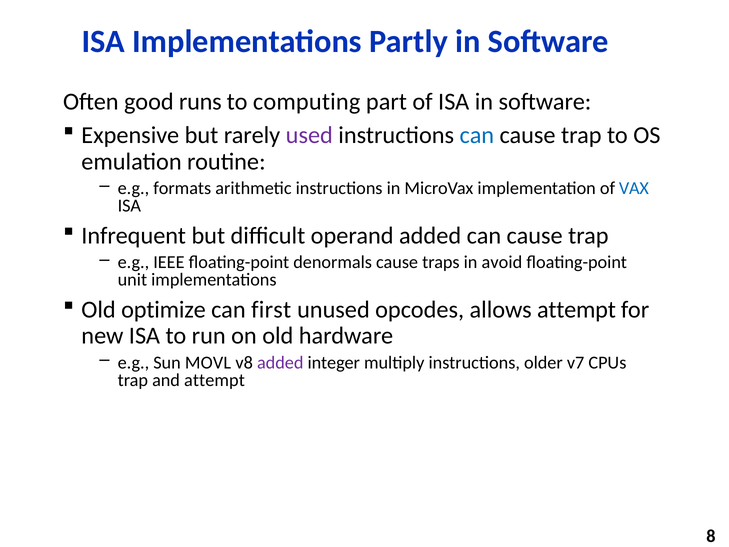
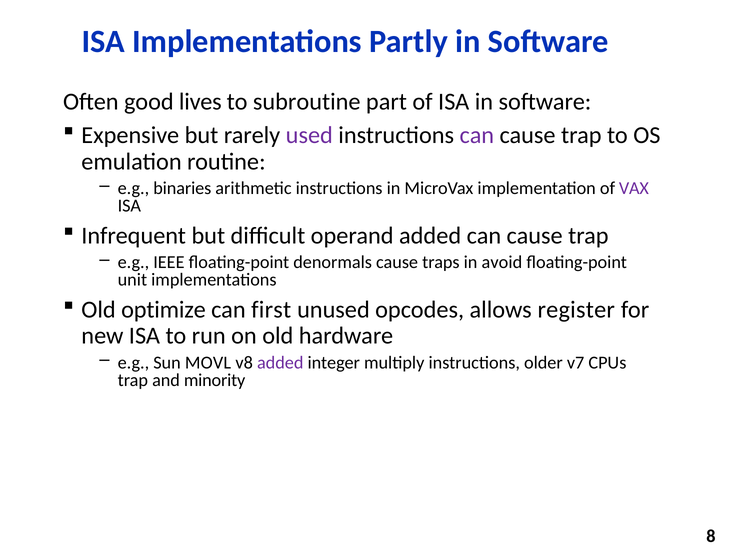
runs: runs -> lives (200, 102)
computing: computing -> subroutine (307, 102)
can colour: blue -> purple (477, 135)
formats: formats -> binaries (182, 188)
VAX colour: blue -> purple (634, 188)
allows attempt: attempt -> register (576, 309)
and attempt: attempt -> minority (215, 380)
